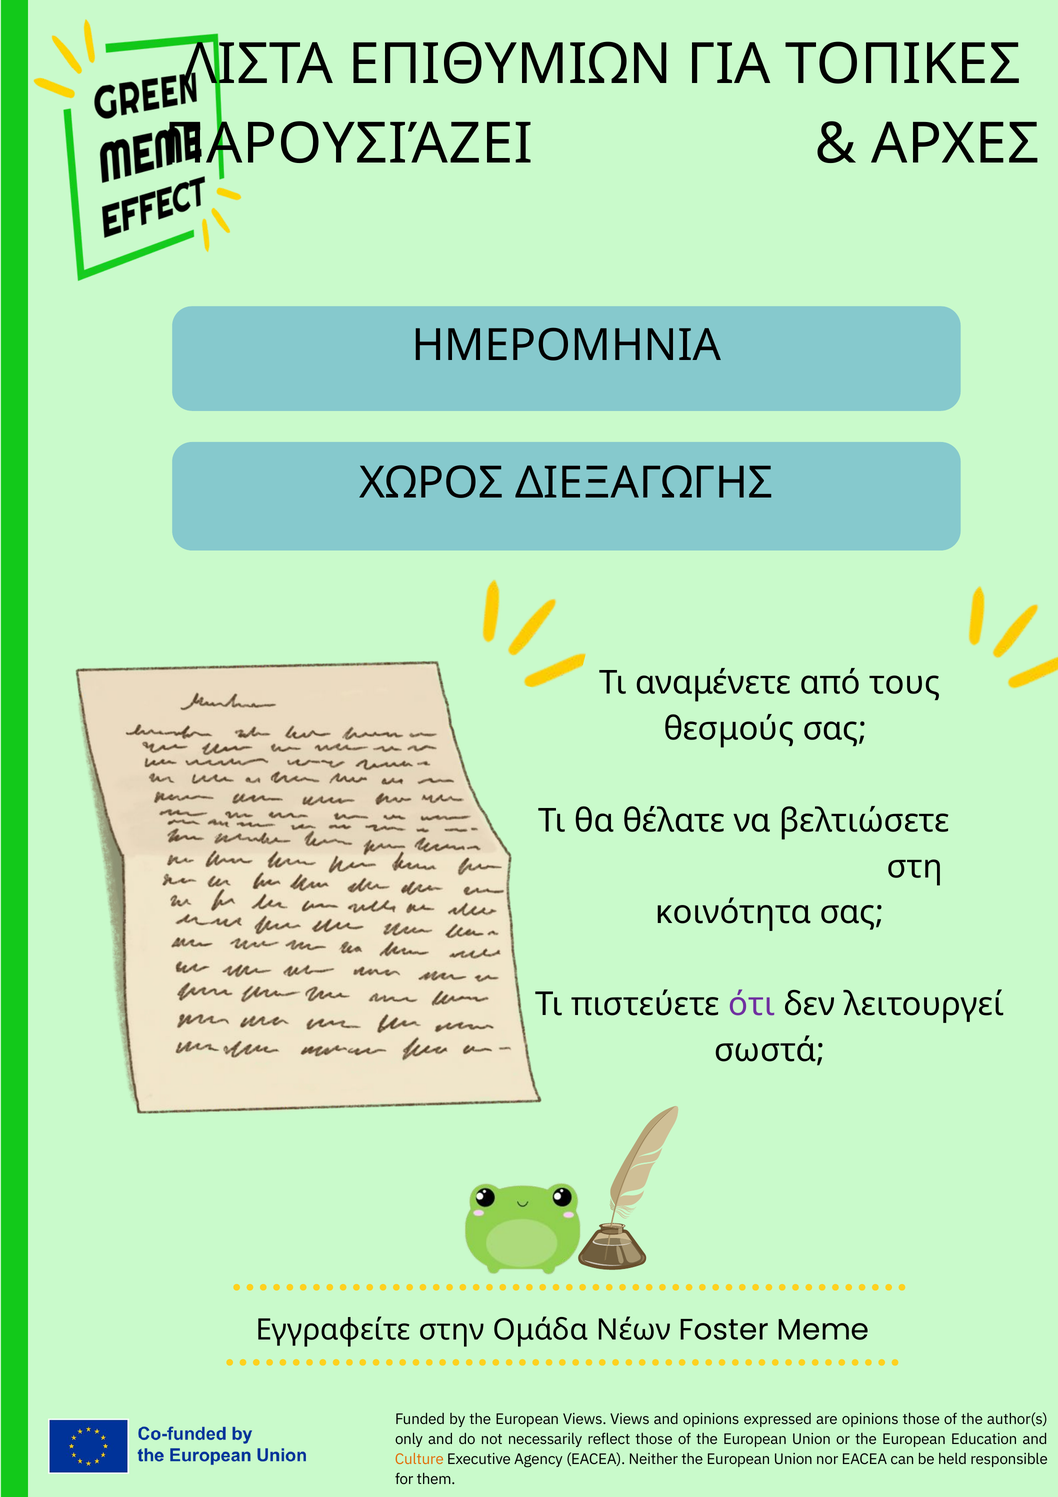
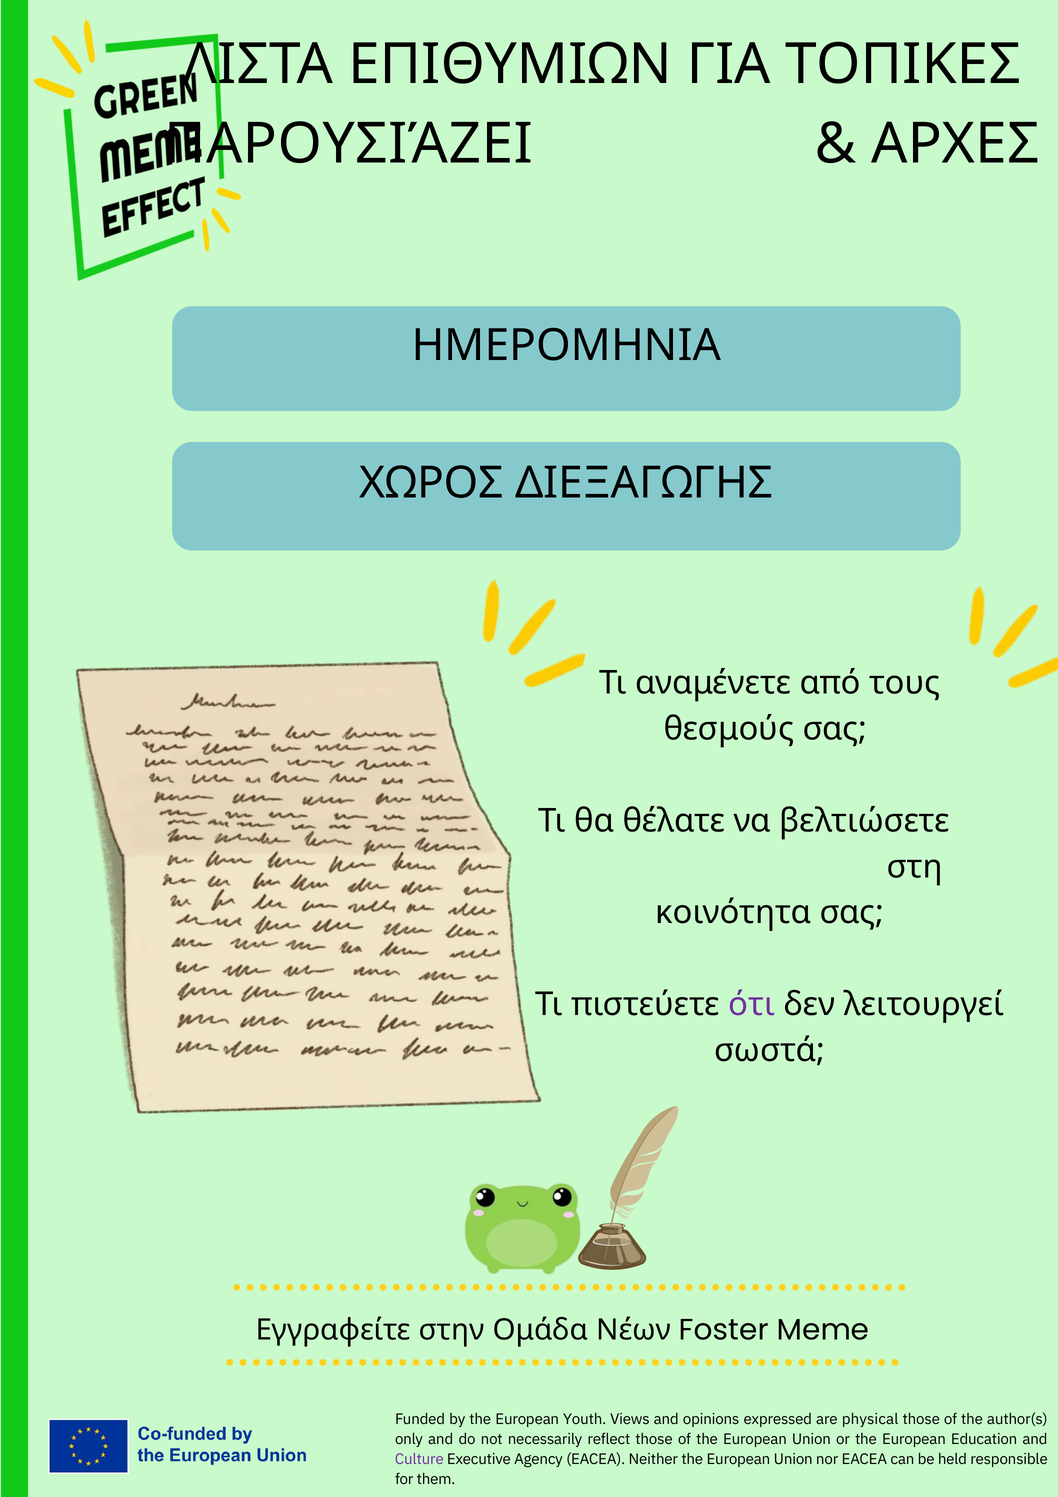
European Views: Views -> Youth (585, 1420)
are opinions: opinions -> physical (870, 1420)
Culture colour: orange -> purple (419, 1459)
